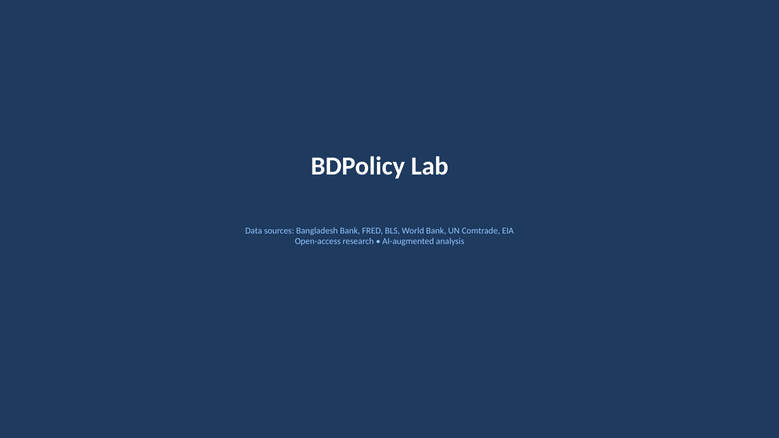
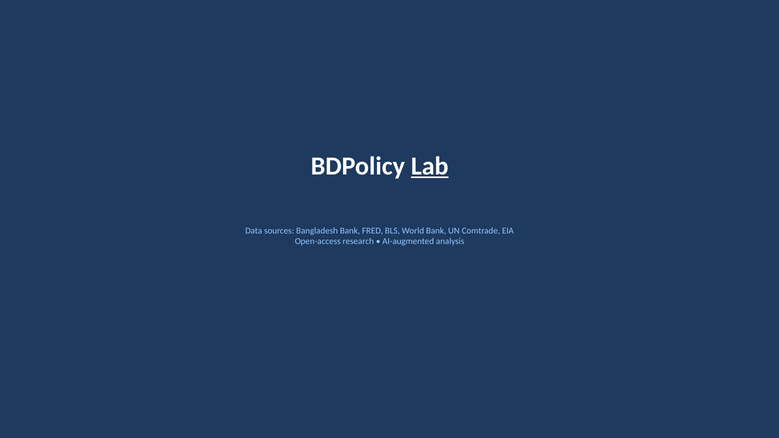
Lab underline: none -> present (430, 166)
